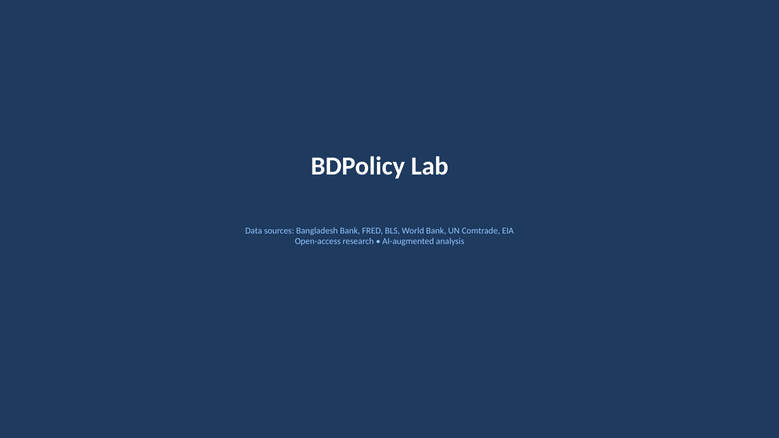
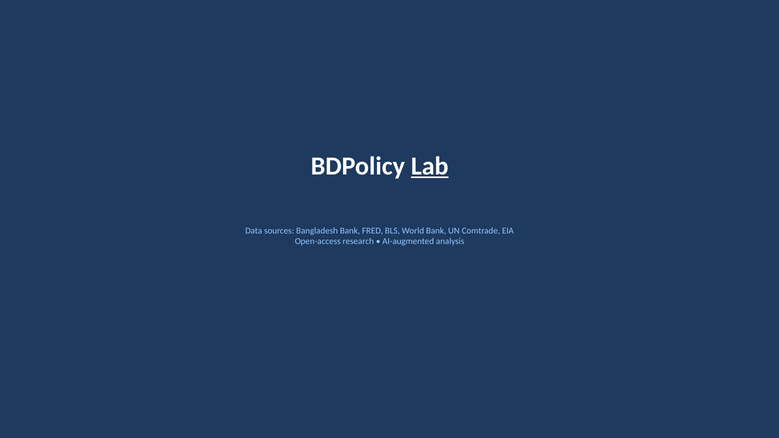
Lab underline: none -> present (430, 166)
